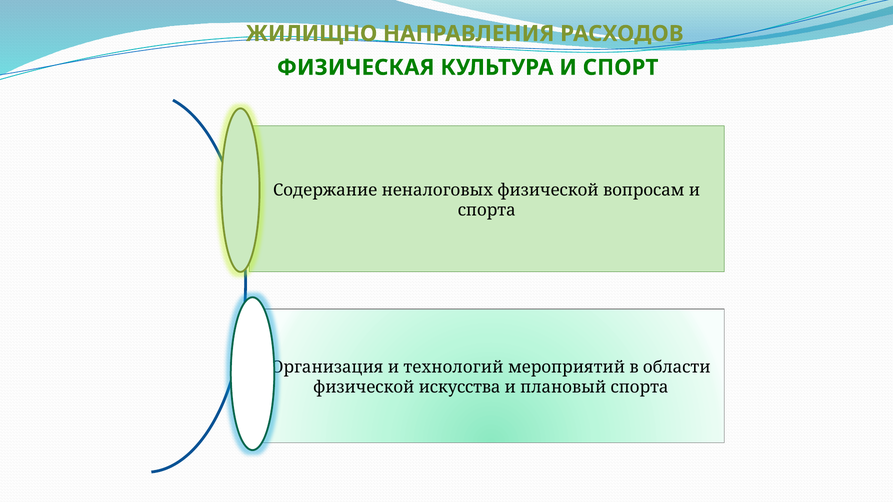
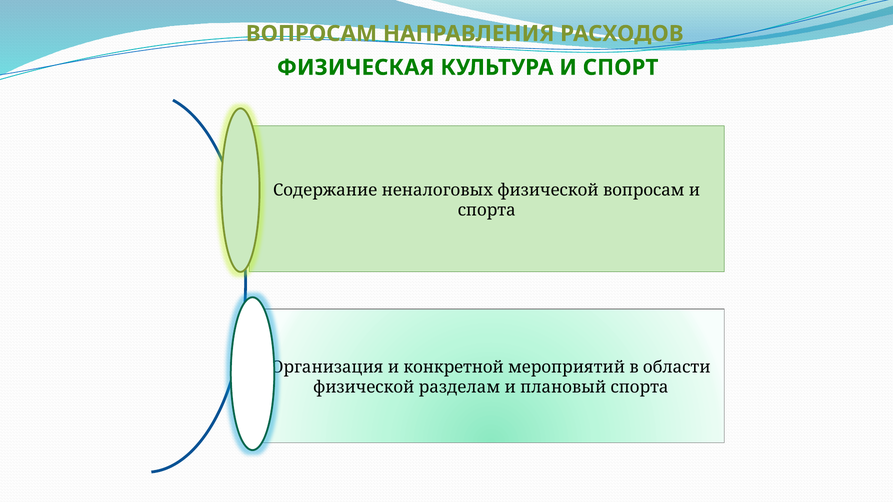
ЖИЛИЩНО: ЖИЛИЩНО -> ВОПРОСАМ (311, 34)
технологий: технологий -> конкретной (454, 367)
искусства: искусства -> разделам (459, 387)
